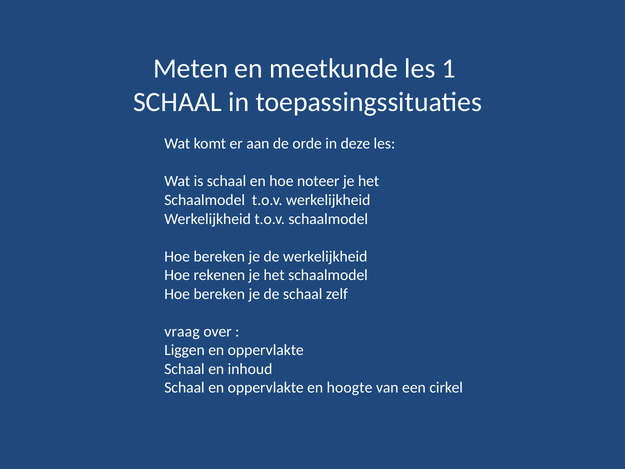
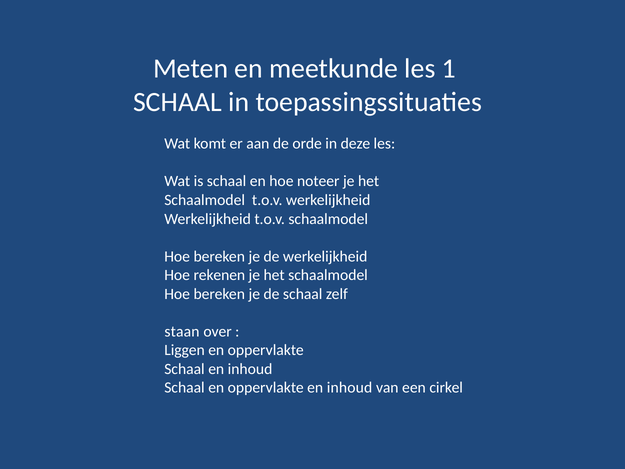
vraag: vraag -> staan (182, 331)
oppervlakte en hoogte: hoogte -> inhoud (350, 387)
